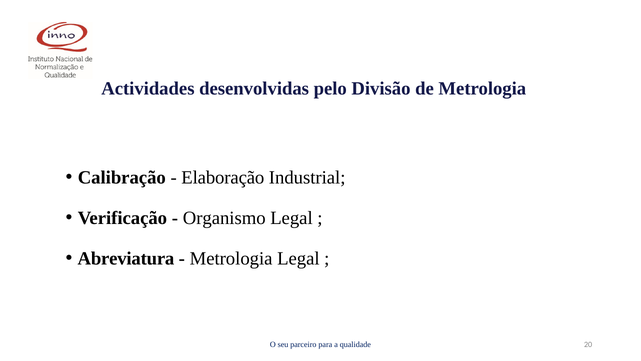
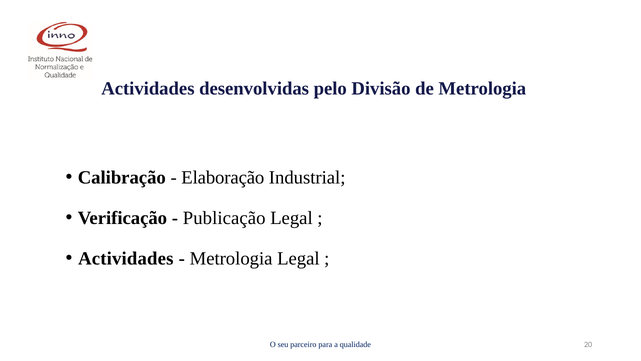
Organismo: Organismo -> Publicação (224, 218)
Abreviatura: Abreviatura -> Actividades (126, 258)
